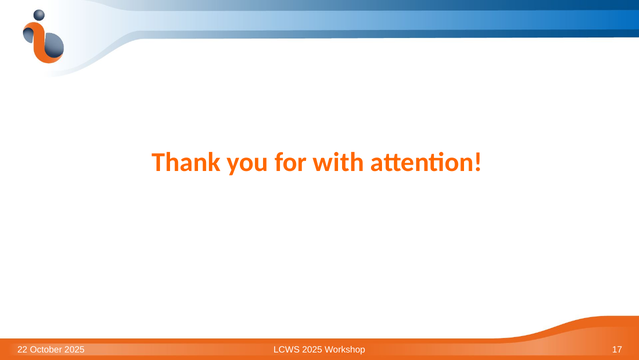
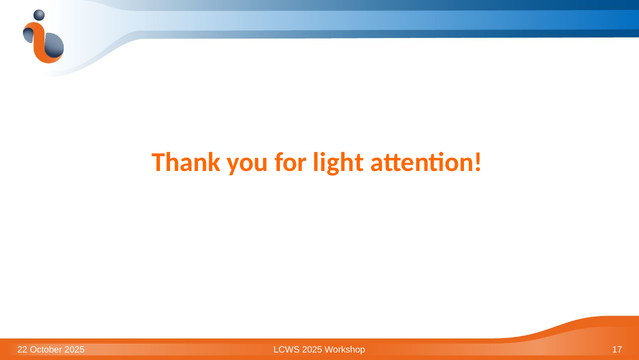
with: with -> light (339, 162)
